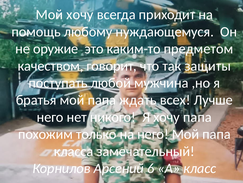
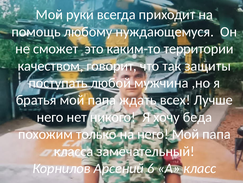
Мой хочу: хочу -> руки (80, 15)
оружие: оружие -> сможет (56, 49)
предметом: предметом -> территории (199, 49)
хочу папа: папа -> беда (197, 117)
